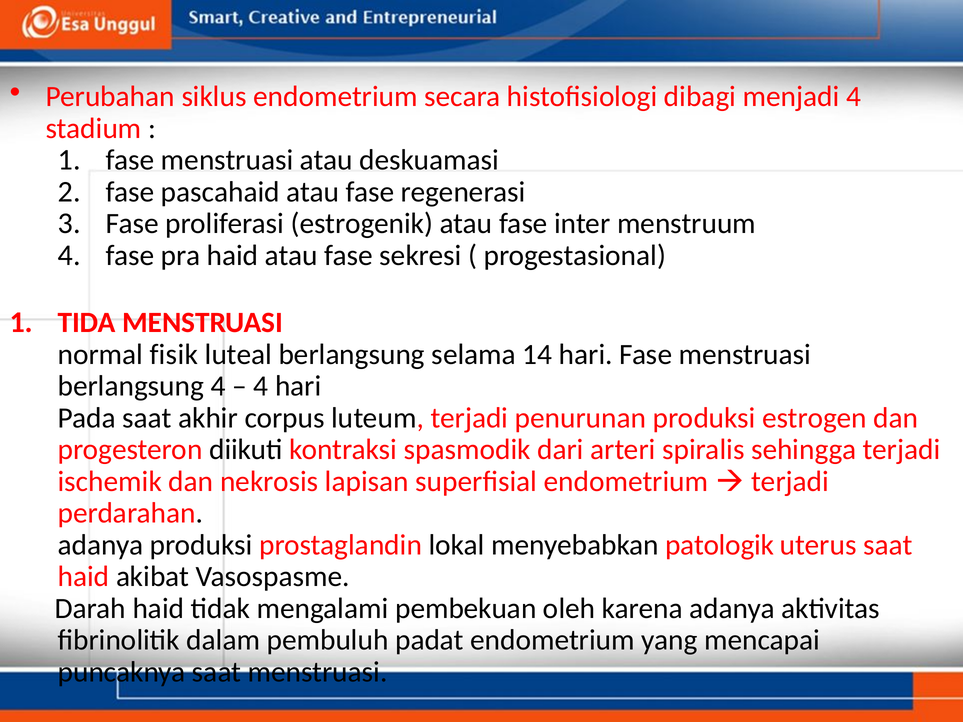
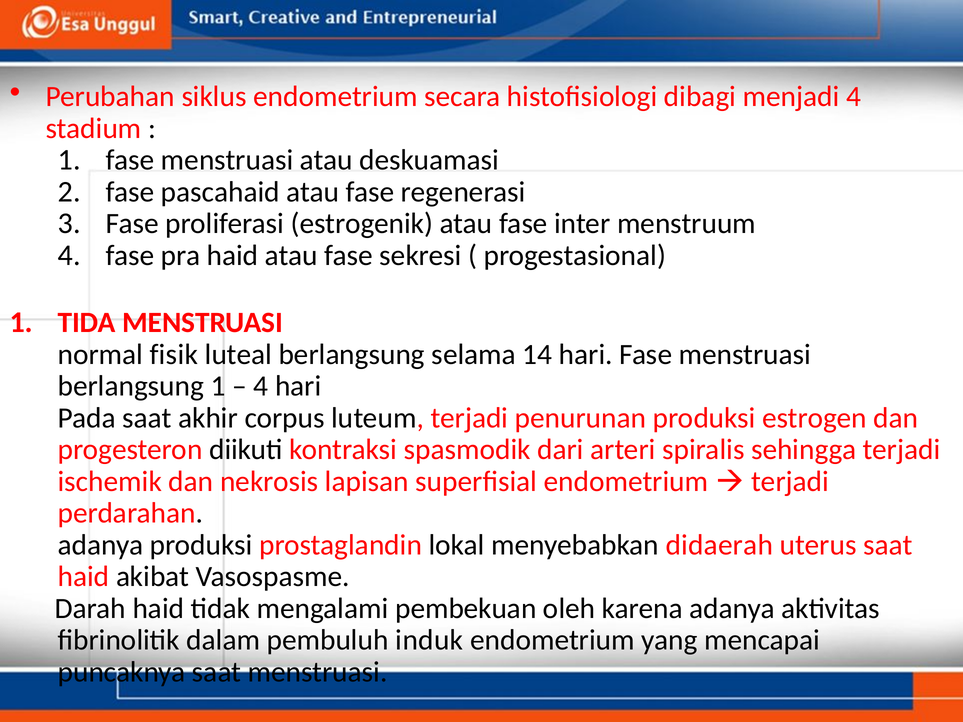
berlangsung 4: 4 -> 1 (218, 386)
patologik: patologik -> didaerah (719, 545)
padat: padat -> induk (429, 640)
